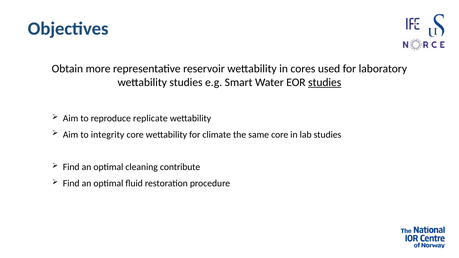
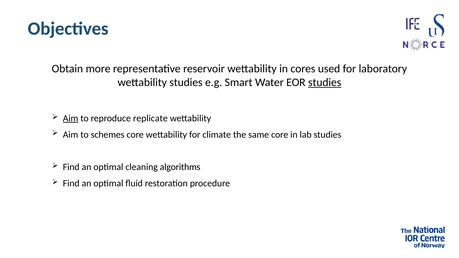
Aim underline: none -> present (71, 118)
integrity: integrity -> schemes (108, 135)
contribute: contribute -> algorithms (180, 167)
